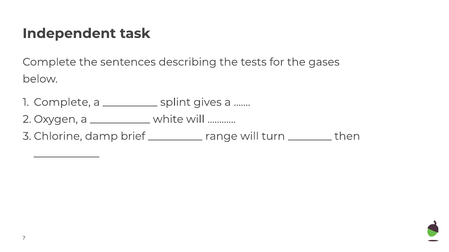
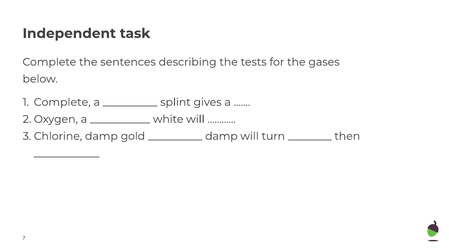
brief: brief -> gold (133, 136)
range: range -> damp (221, 136)
